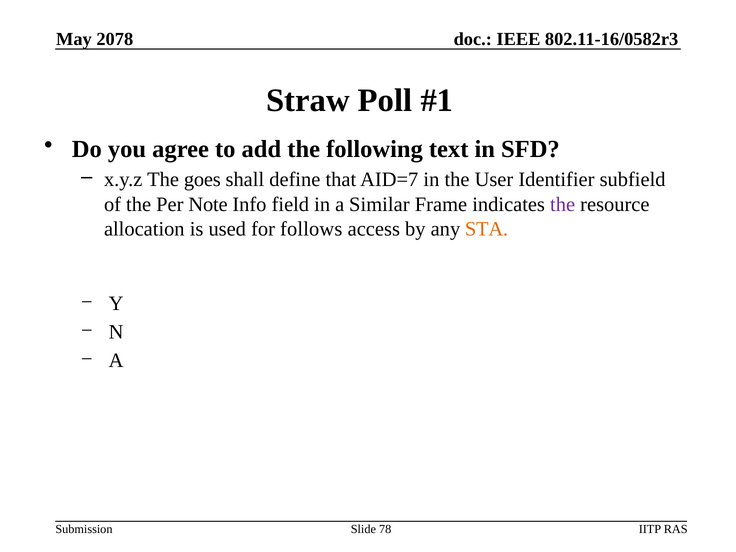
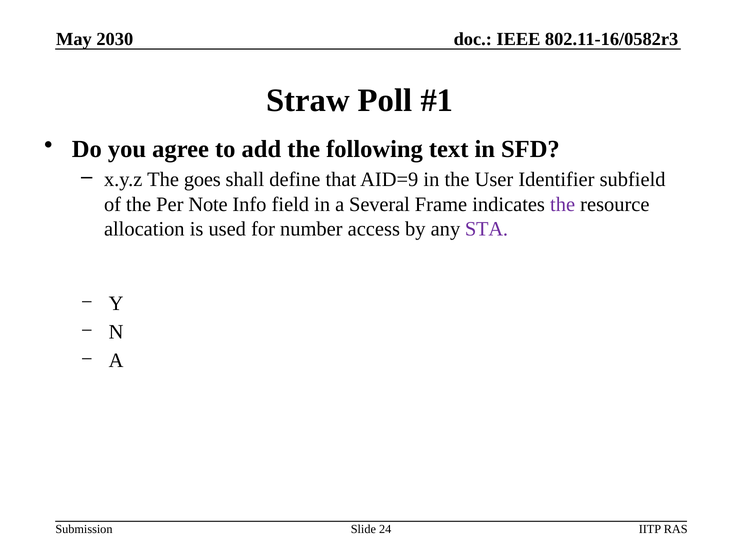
2078: 2078 -> 2030 (115, 39)
AID=7: AID=7 -> AID=9 (389, 180)
Similar: Similar -> Several (379, 204)
follows: follows -> number (311, 229)
STA colour: orange -> purple (487, 229)
78: 78 -> 24 (385, 529)
